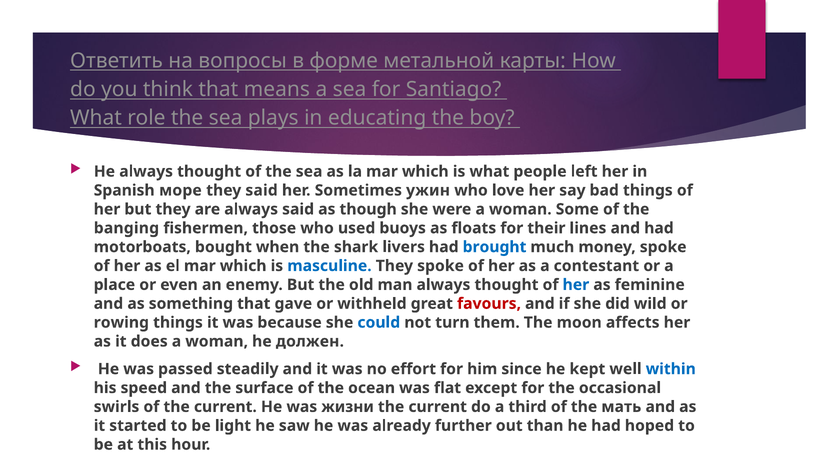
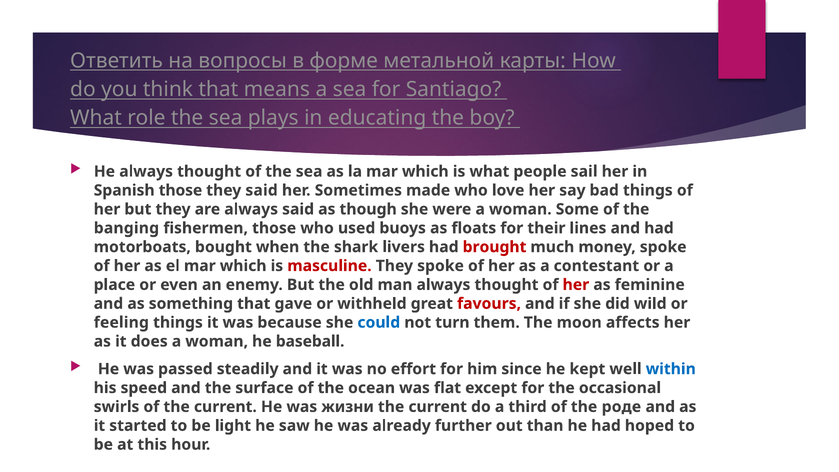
left: left -> sail (584, 171)
Spanish море: море -> those (180, 190)
ужин: ужин -> made (428, 190)
brought colour: blue -> red (495, 247)
masculine colour: blue -> red (329, 266)
her colour: blue -> red (576, 285)
rowing: rowing -> feeling (121, 322)
должен: должен -> baseball (310, 341)
мать: мать -> роде (621, 407)
